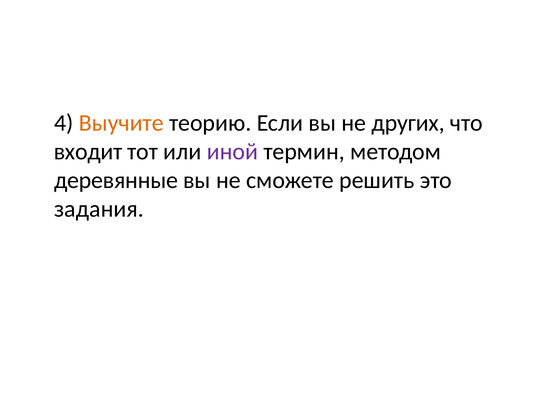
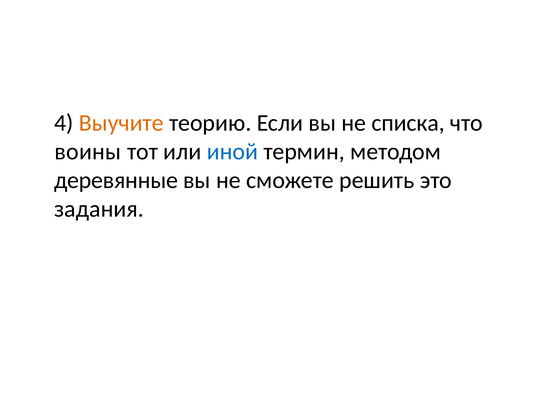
других: других -> списка (408, 123)
входит: входит -> воины (88, 152)
иной colour: purple -> blue (232, 152)
